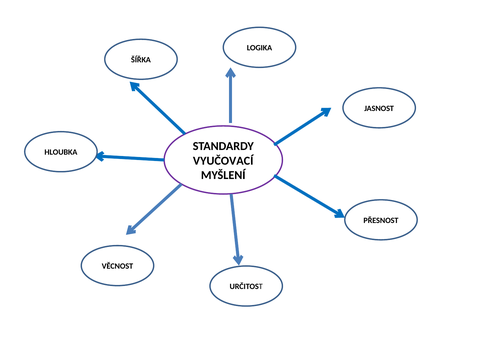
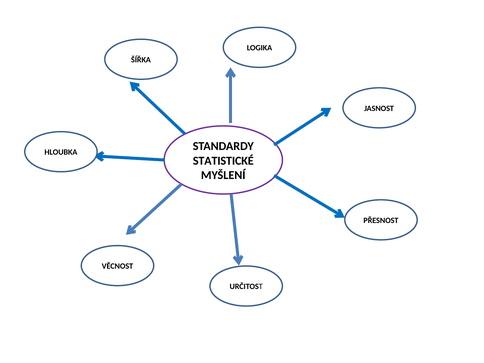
VYUČOVACÍ: VYUČOVACÍ -> STATISTICKÉ (223, 161)
